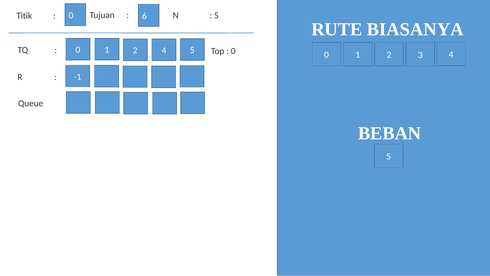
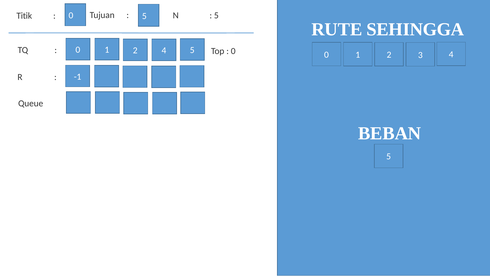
0 6: 6 -> 5 (144, 16)
BIASANYA: BIASANYA -> SEHINGGA (415, 29)
